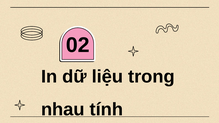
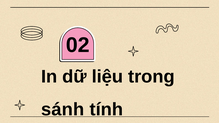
nhau: nhau -> sánh (63, 110)
